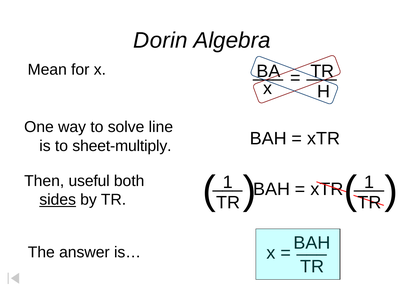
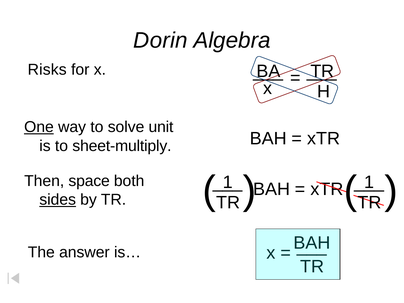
Mean: Mean -> Risks (47, 70)
One underline: none -> present (39, 127)
line: line -> unit (161, 127)
useful: useful -> space (89, 181)
